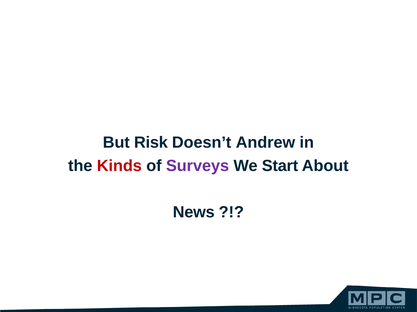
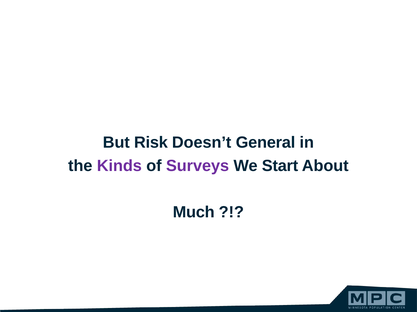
Andrew: Andrew -> General (266, 143)
Kinds colour: red -> purple (119, 166)
News: News -> Much (194, 213)
